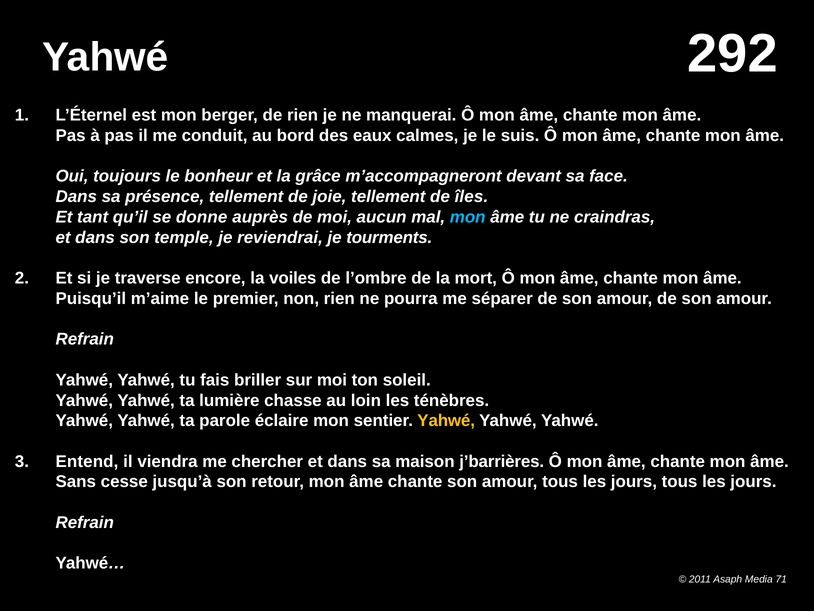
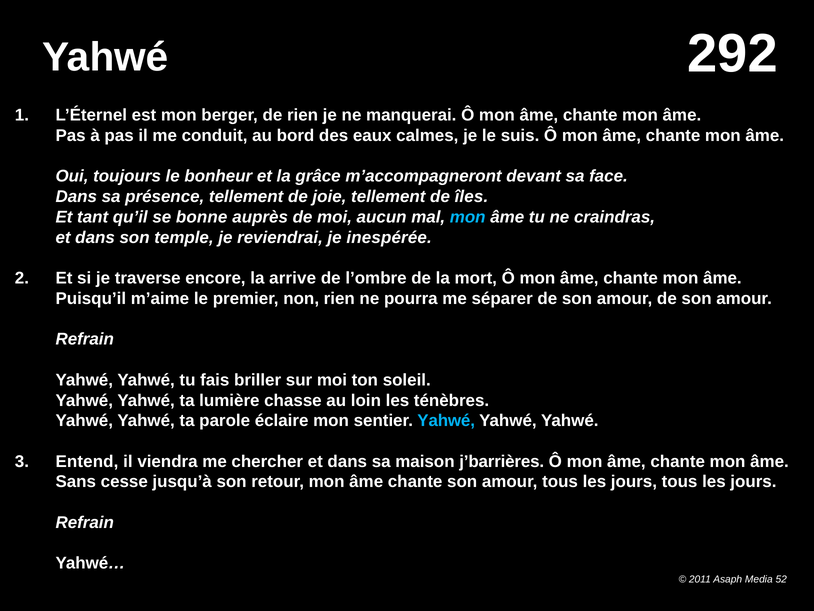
donne: donne -> bonne (202, 217)
tourments: tourments -> inespérée (389, 237)
voiles: voiles -> arrive (293, 278)
Yahwé colour: yellow -> light blue (446, 420)
71: 71 -> 52 (781, 579)
